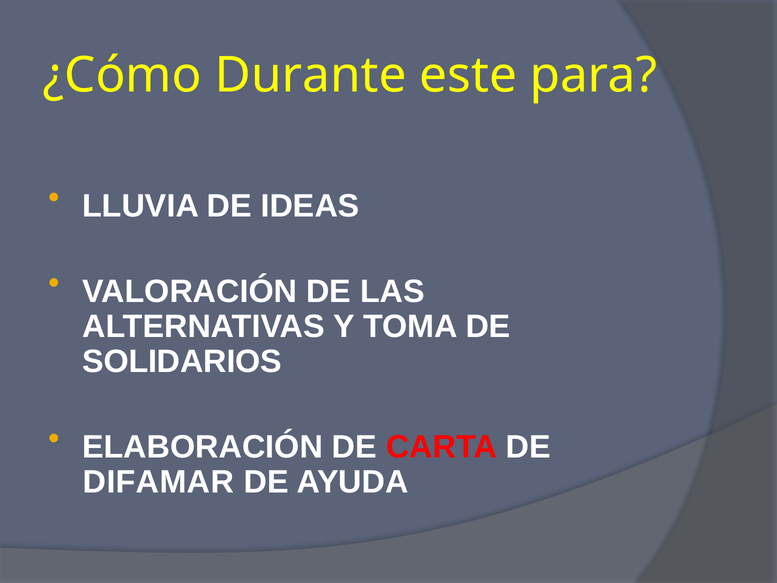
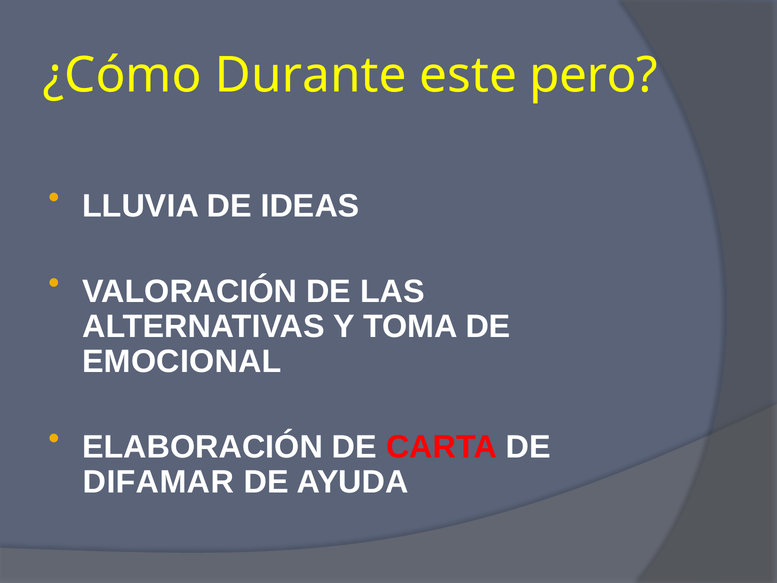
para: para -> pero (594, 75)
SOLIDARIOS: SOLIDARIOS -> EMOCIONAL (182, 362)
